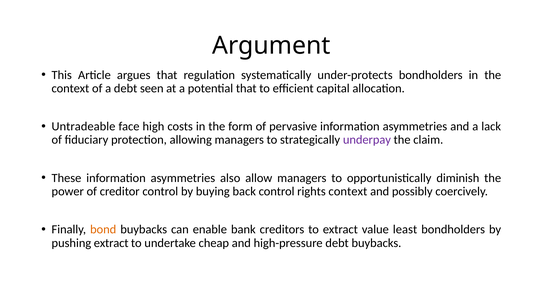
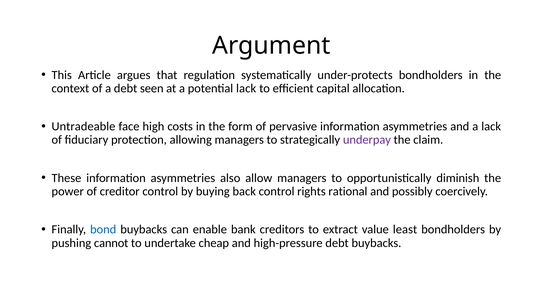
potential that: that -> lack (246, 89)
rights context: context -> rational (348, 192)
bond colour: orange -> blue (103, 230)
pushing extract: extract -> cannot (111, 243)
